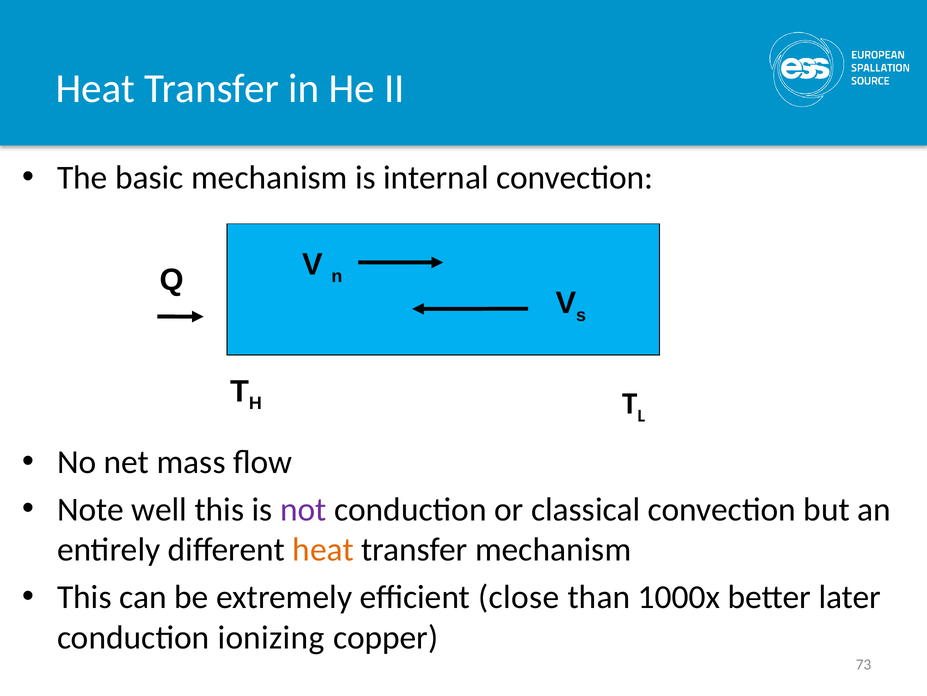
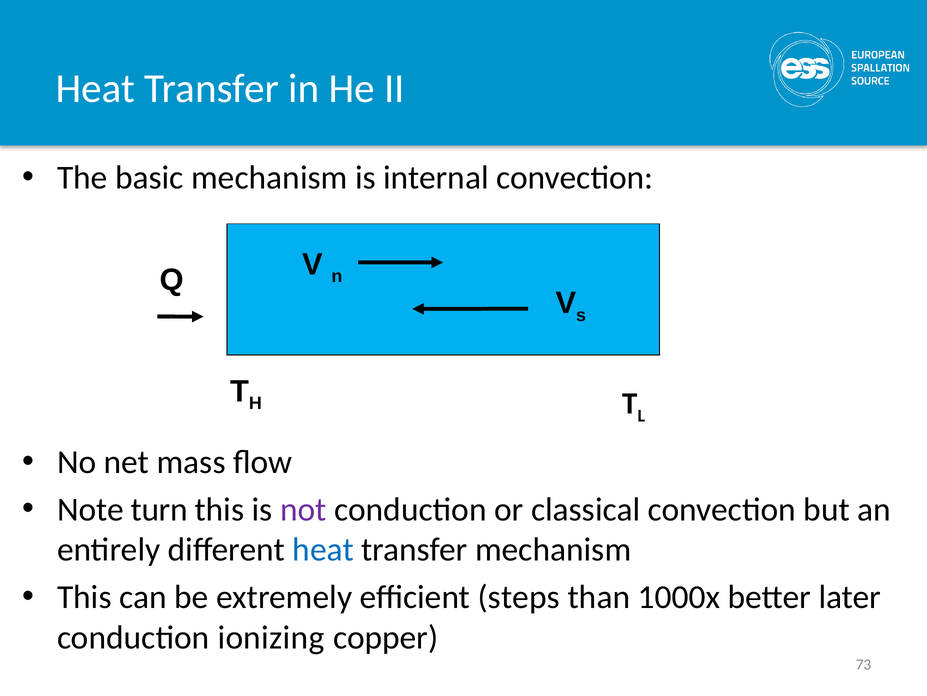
well: well -> turn (159, 509)
heat colour: orange -> blue (323, 549)
close: close -> steps (519, 597)
